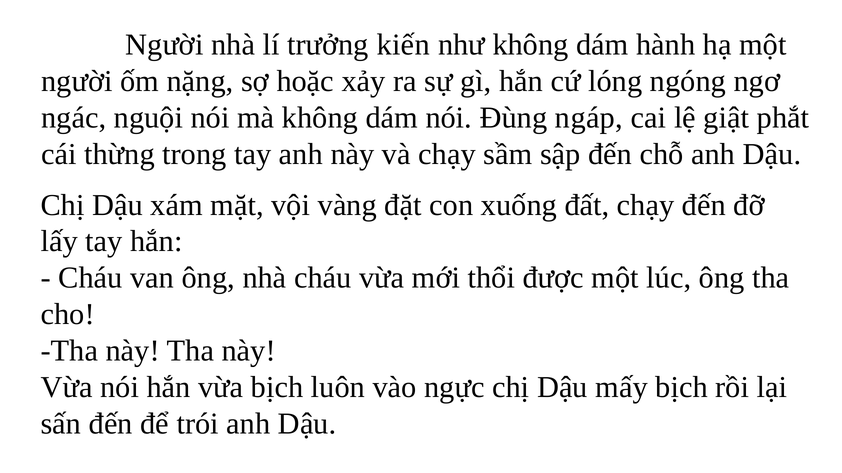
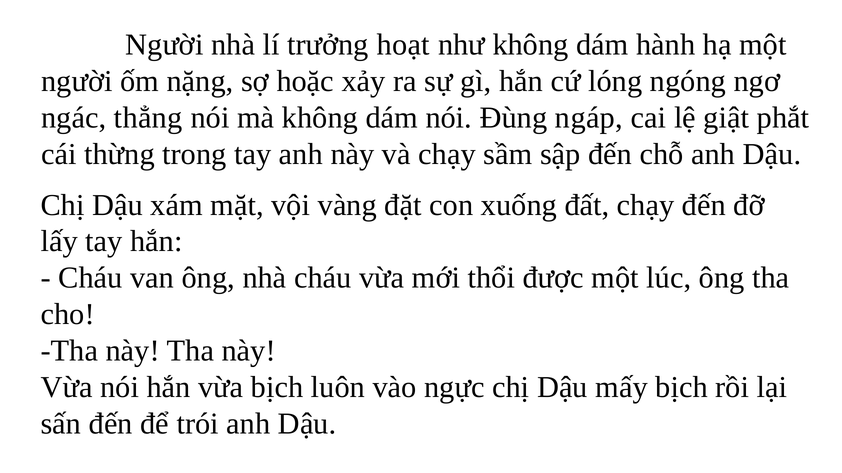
kiến: kiến -> hoạt (403, 45)
nguội: nguội -> thẳng (148, 118)
